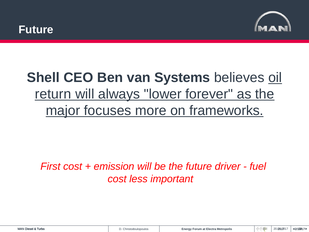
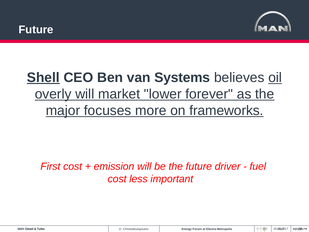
Shell underline: none -> present (43, 78)
return: return -> overly (53, 94)
always: always -> market (119, 94)
